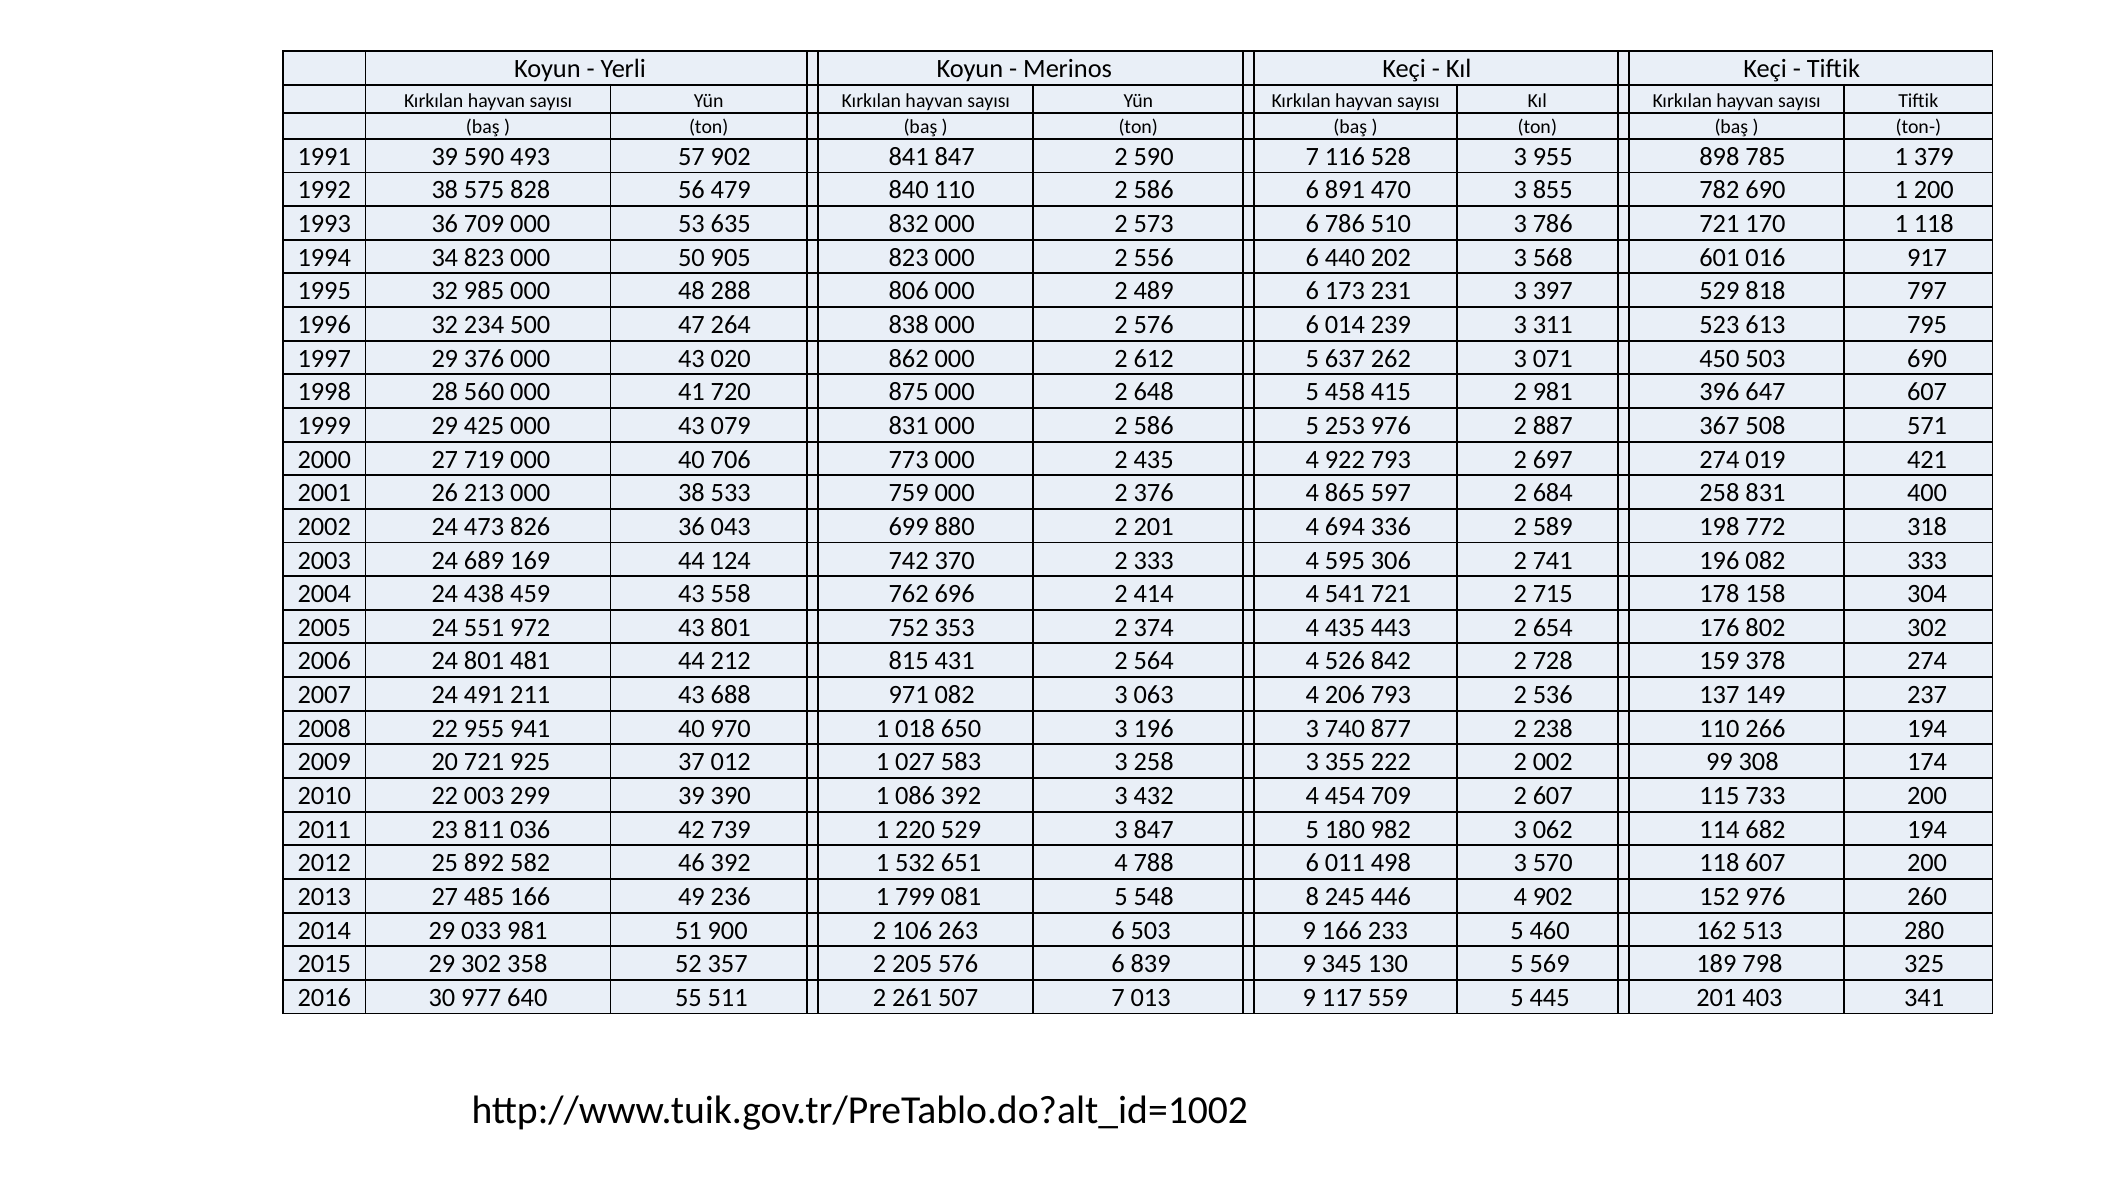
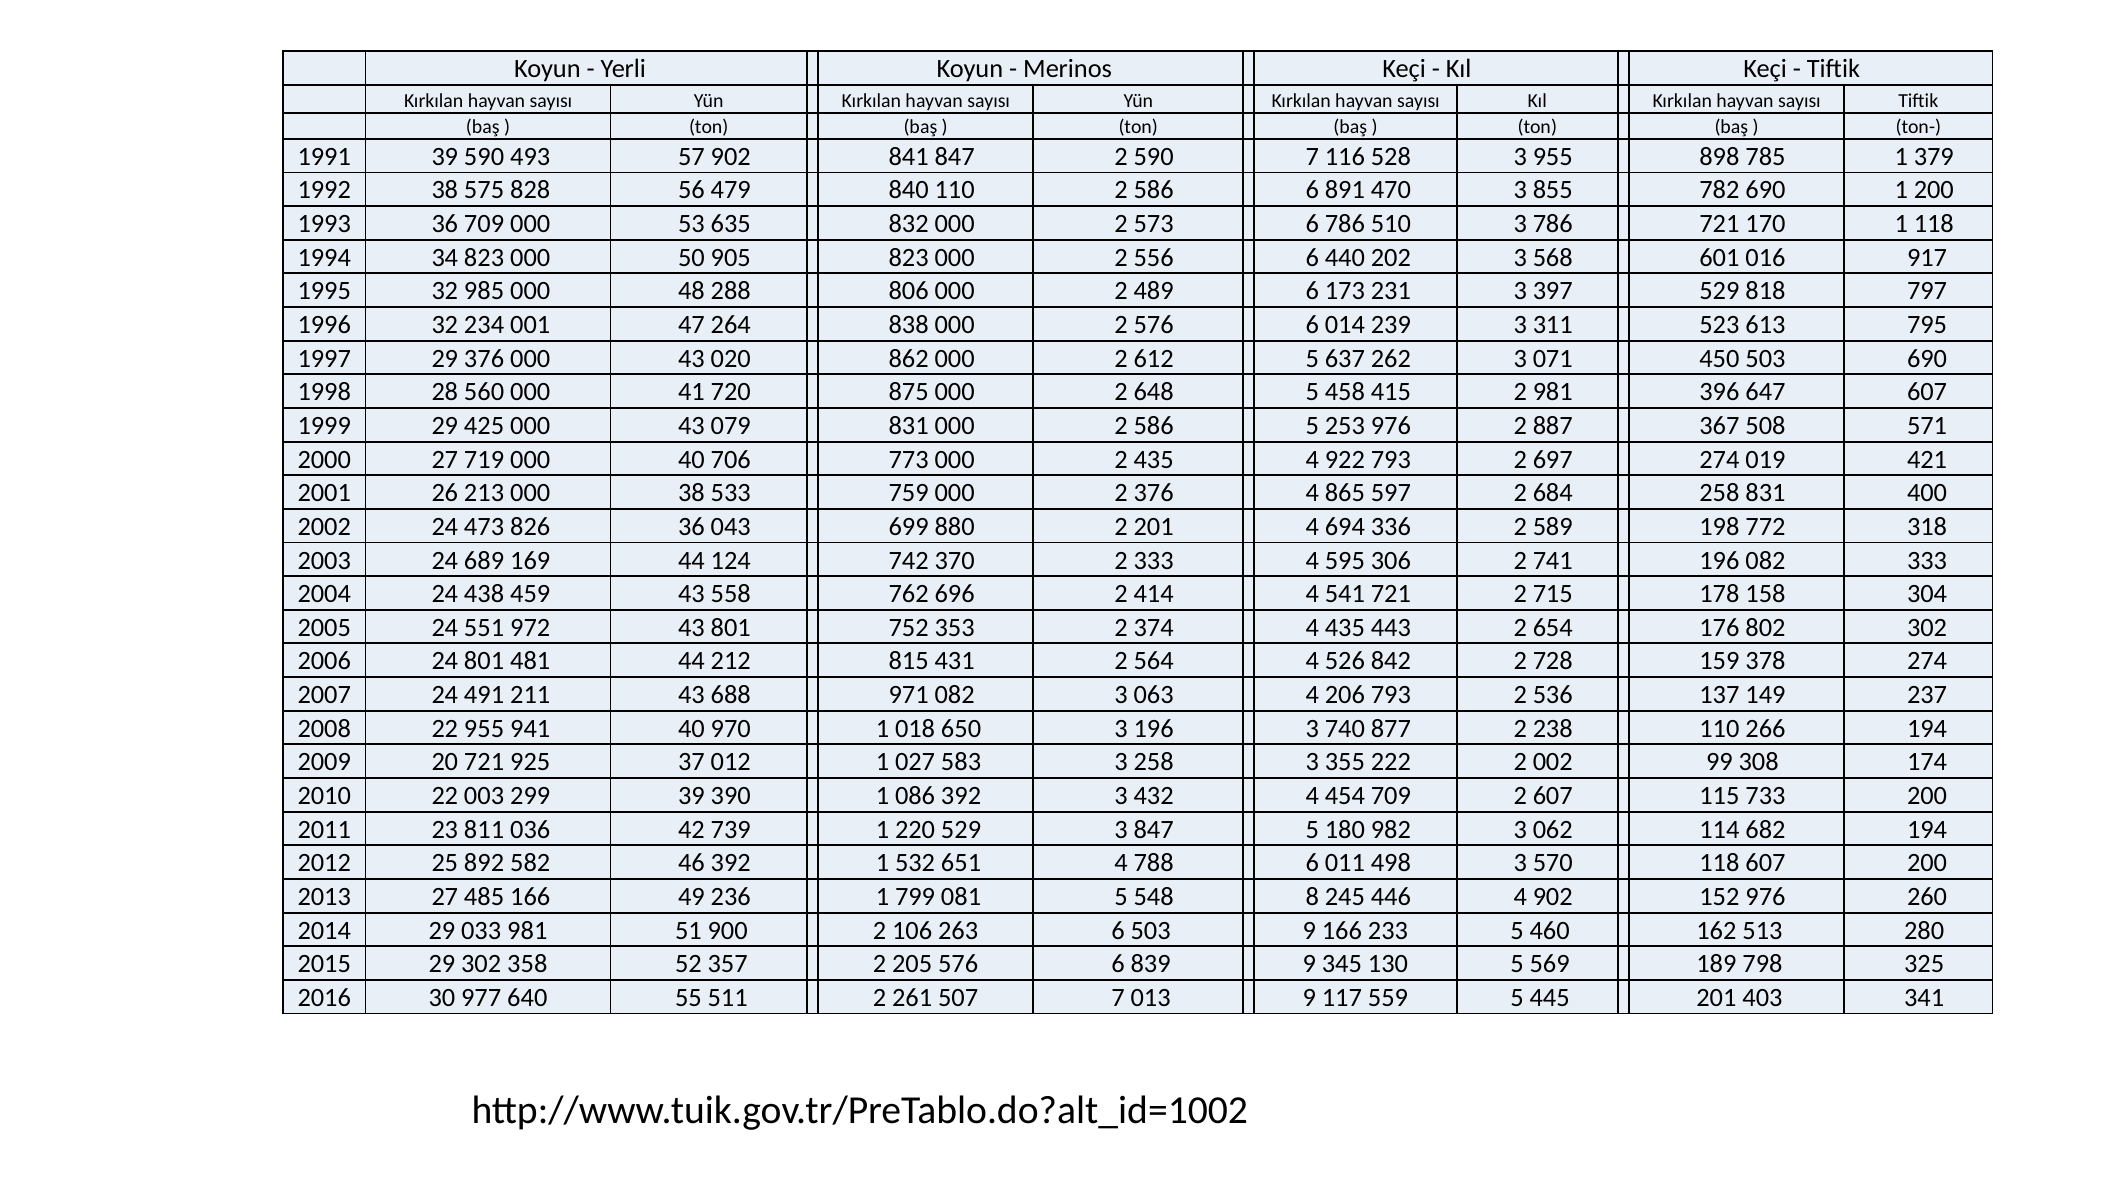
500: 500 -> 001 (530, 325)
